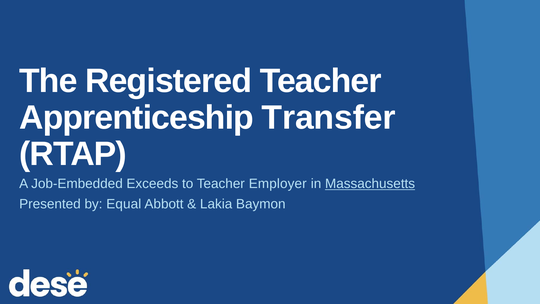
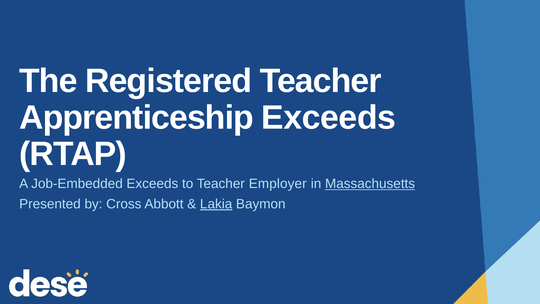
Apprenticeship Transfer: Transfer -> Exceeds (329, 118)
Equal: Equal -> Cross (124, 204)
Lakia underline: none -> present (216, 204)
